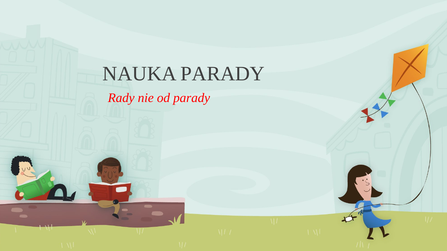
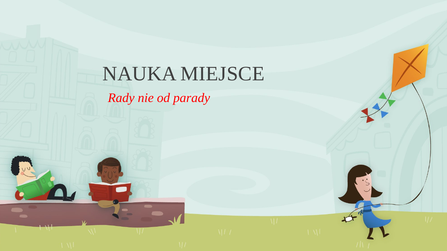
NAUKA PARADY: PARADY -> MIEJSCE (223, 74)
